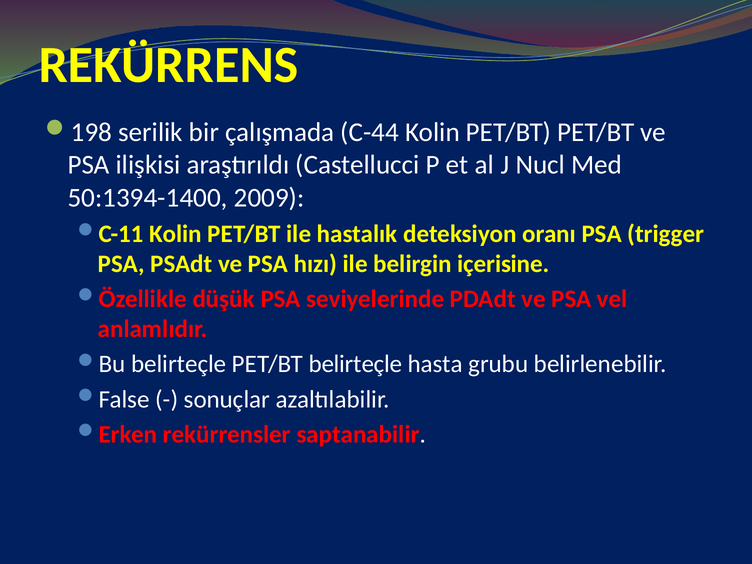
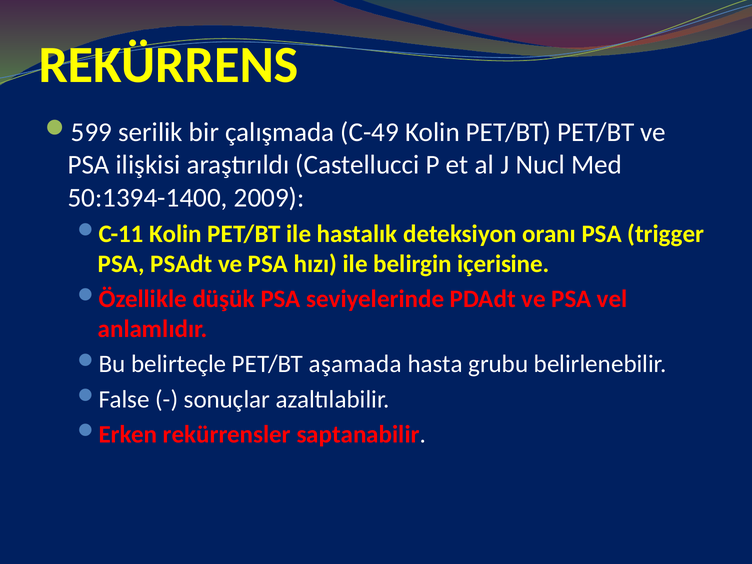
198: 198 -> 599 (91, 132)
C-44: C-44 -> C-49 (370, 132)
PET/BT belirteçle: belirteçle -> aşamada (355, 364)
